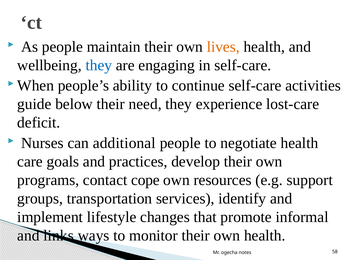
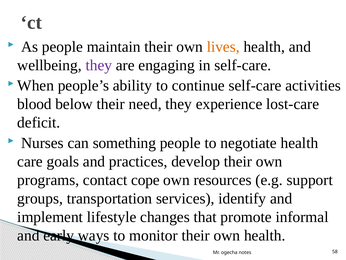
they colour: blue -> purple (99, 65)
guide: guide -> blood (34, 104)
additional: additional -> something (124, 143)
links: links -> early (59, 235)
